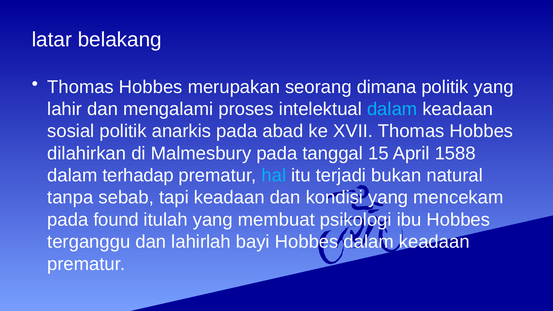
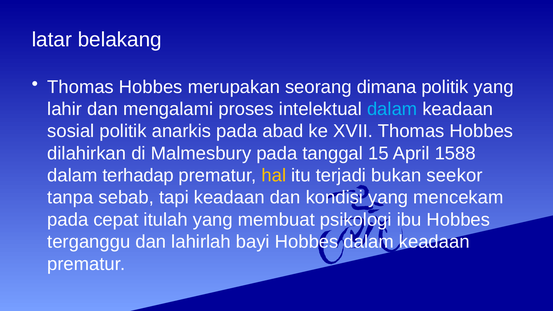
hal colour: light blue -> yellow (274, 175)
natural: natural -> seekor (455, 175)
found: found -> cepat (116, 220)
